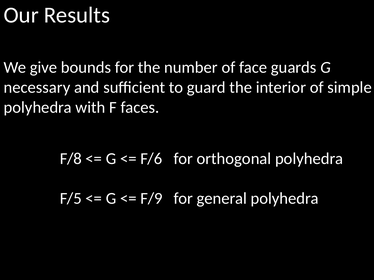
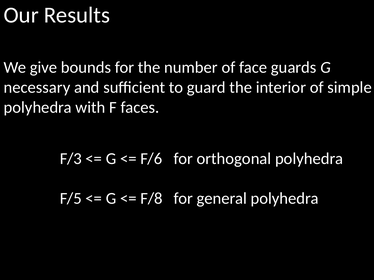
F/8: F/8 -> F/3 (71, 159)
F/9: F/9 -> F/8 (151, 199)
